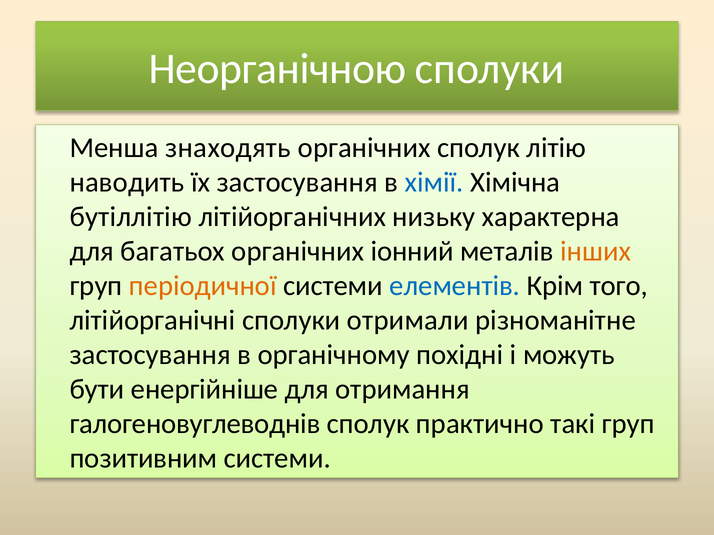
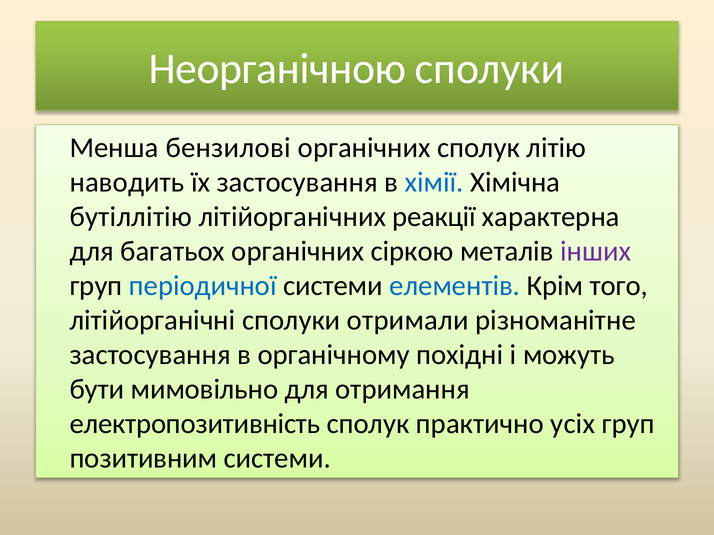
знаходять: знаходять -> бензилові (228, 148)
низьку: низьку -> реакції (434, 217)
іонний: іонний -> сіркою (412, 251)
інших colour: orange -> purple (596, 251)
періодичної colour: orange -> blue (203, 286)
енергійніше: енергійніше -> мимовільно (205, 389)
галогеновуглеводнів: галогеновуглеводнів -> електропозитивність (195, 424)
такі: такі -> усіх (573, 424)
